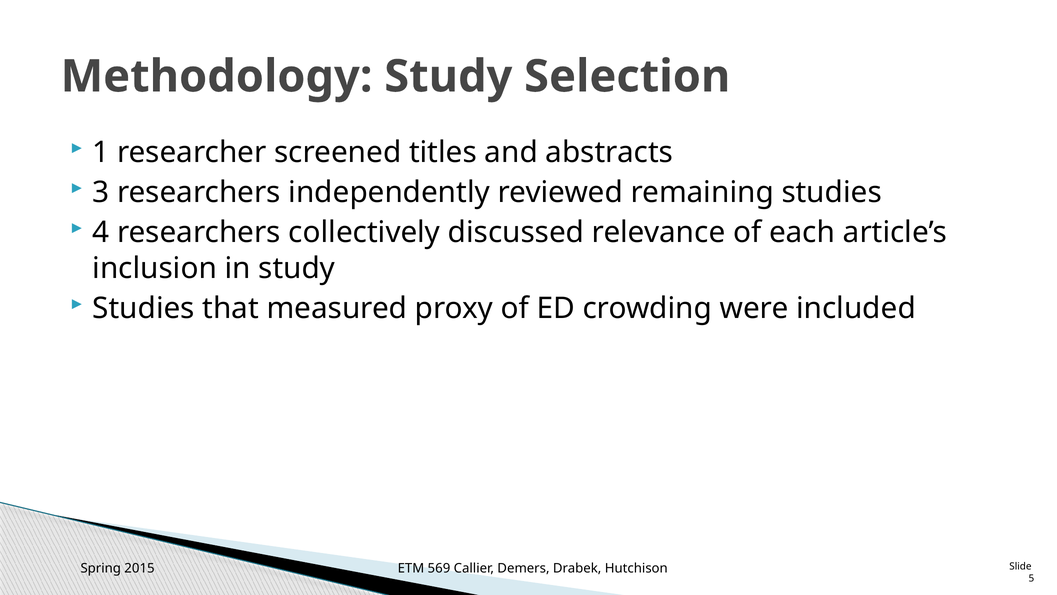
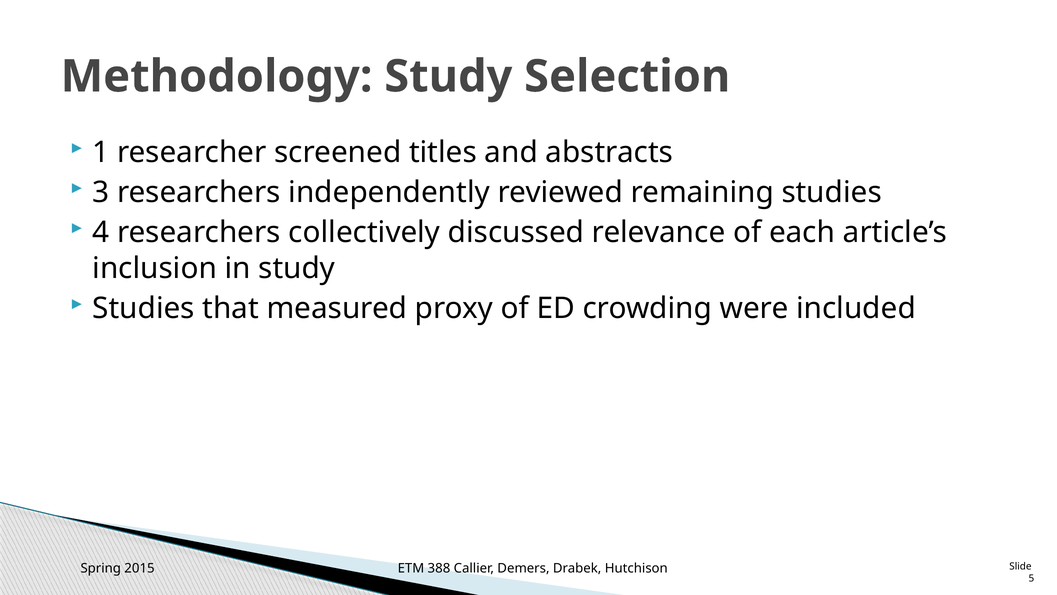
569: 569 -> 388 (439, 568)
